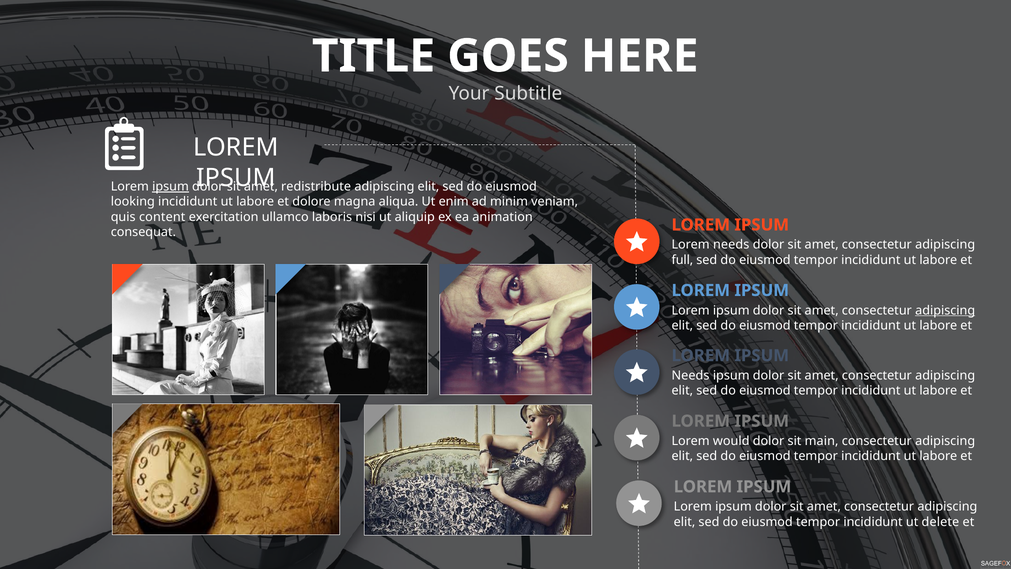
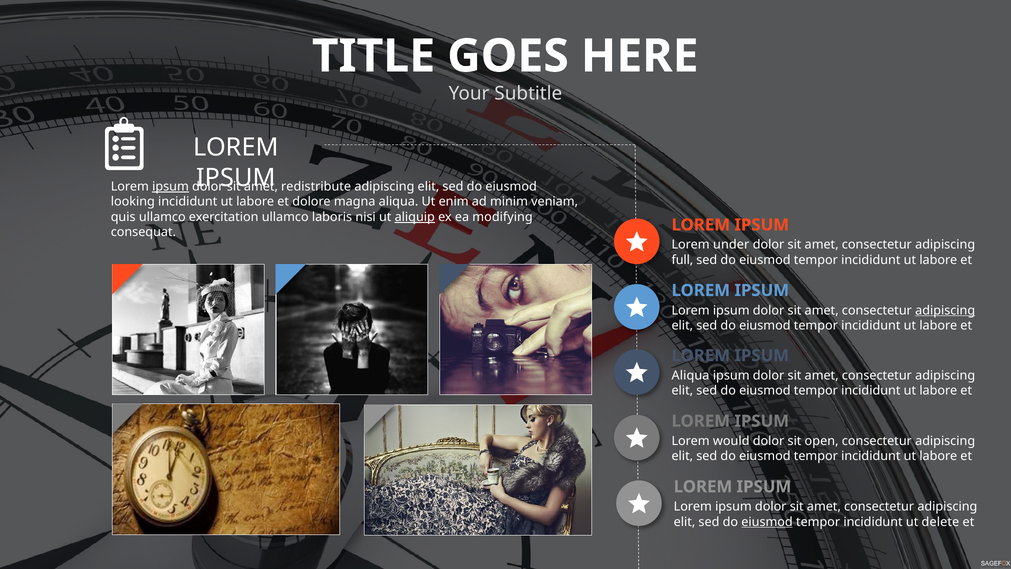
quis content: content -> ullamco (162, 217)
aliquip underline: none -> present (415, 217)
animation: animation -> modifying (503, 217)
Lorem needs: needs -> under (731, 245)
Needs: Needs -> Aliqua (691, 375)
main: main -> open (822, 441)
eiusmod underline: none -> present (767, 522)
